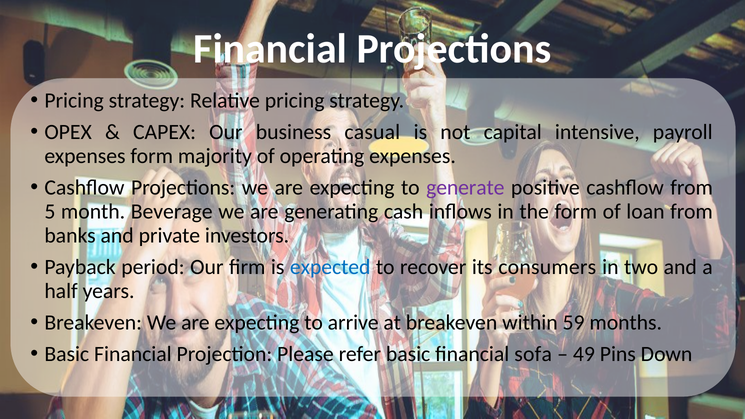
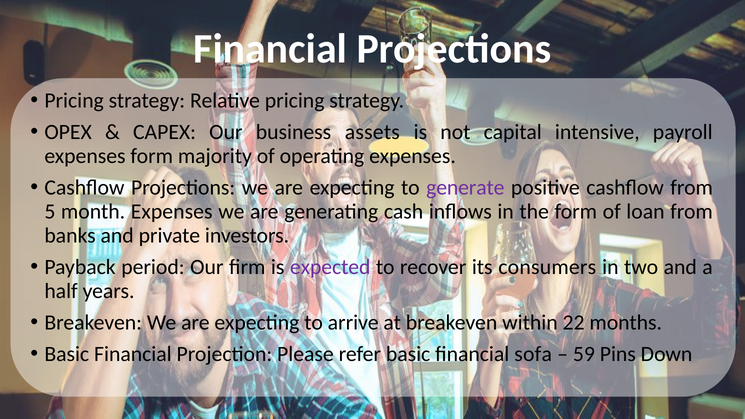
casual: casual -> assets (372, 132)
month Beverage: Beverage -> Expenses (172, 212)
expected colour: blue -> purple (330, 267)
59: 59 -> 22 (574, 323)
49: 49 -> 59 (584, 354)
